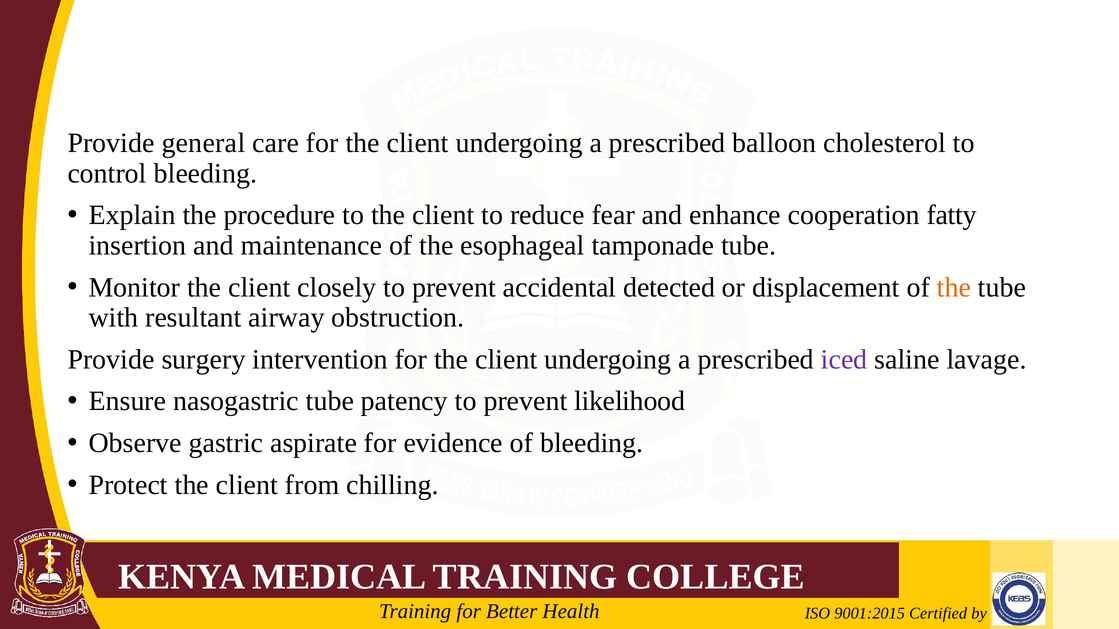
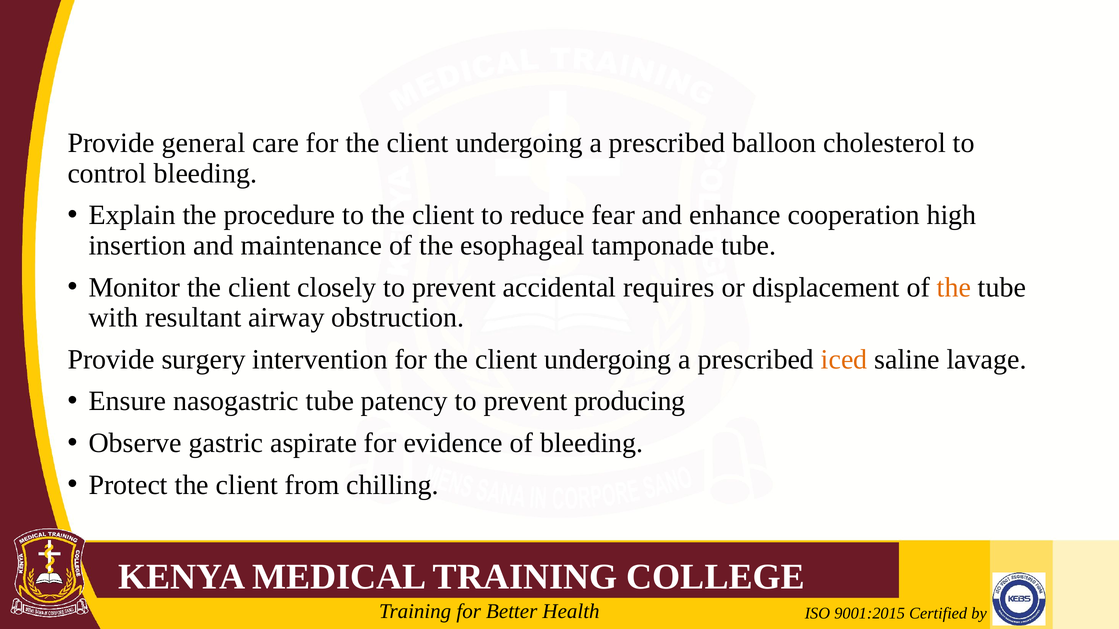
fatty: fatty -> high (952, 215)
detected: detected -> requires (669, 287)
iced colour: purple -> orange (844, 360)
likelihood: likelihood -> producing (630, 401)
